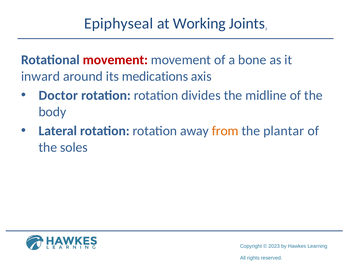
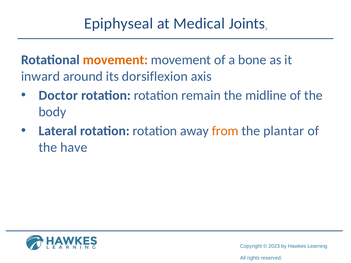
Working: Working -> Medical (199, 24)
movement colour: red -> orange (115, 60)
medications: medications -> dorsiflexion (155, 76)
divides: divides -> remain (201, 96)
soles: soles -> have (74, 147)
